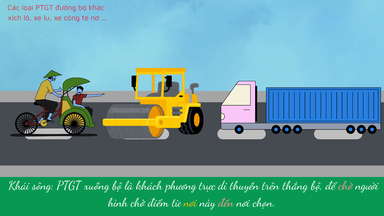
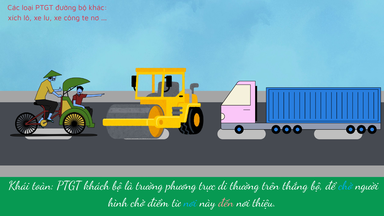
sông: sông -> toàn (43, 186)
xuồng: xuồng -> khách (97, 186)
khách: khách -> trường (149, 186)
thuyền: thuyền -> thường (245, 186)
chở colour: pink -> light blue (345, 186)
nơi colour: yellow -> light blue (190, 202)
chọn: chọn -> thiệu (264, 202)
